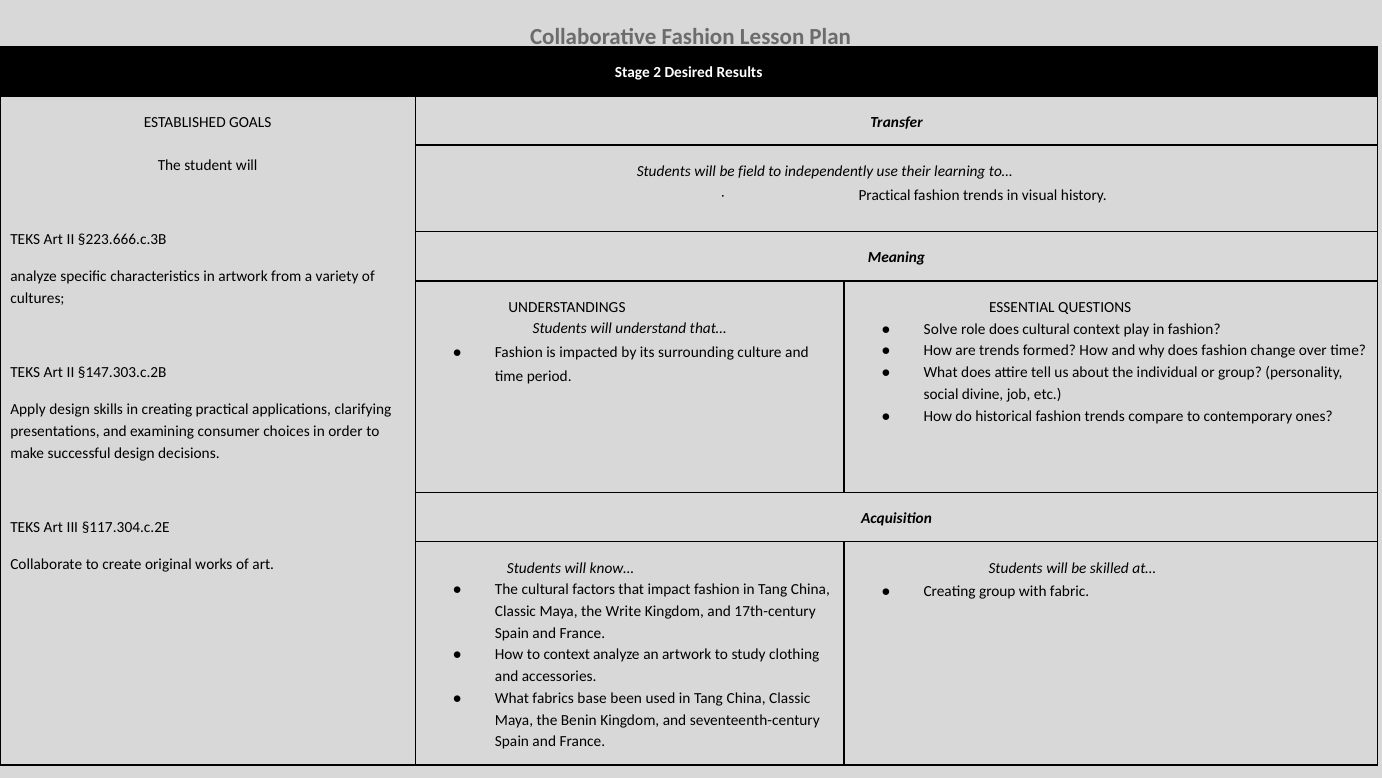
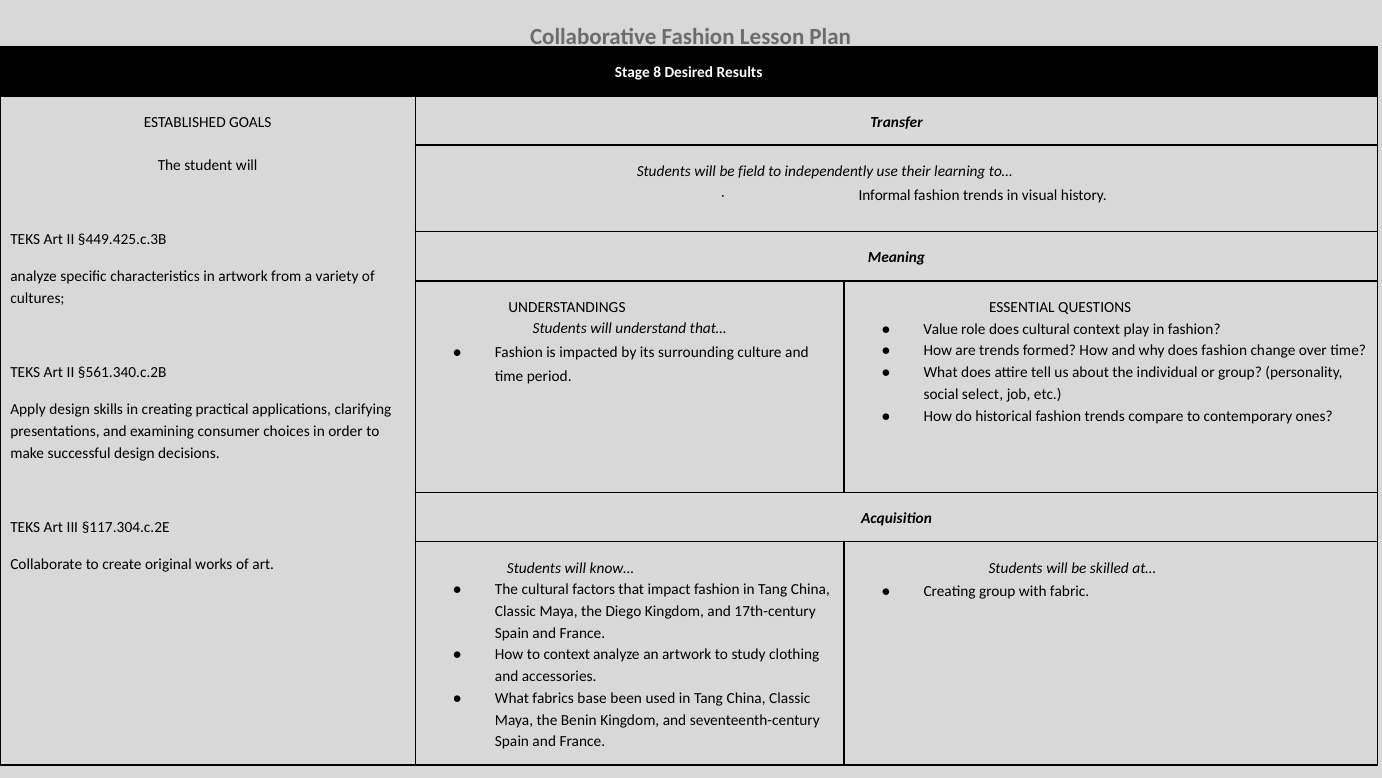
2: 2 -> 8 (657, 73)
Practical: Practical -> Informal (885, 195)
§223.666.c.3B: §223.666.c.3B -> §449.425.c.3B (122, 240)
Solve: Solve -> Value (941, 329)
§147.303.c.2B: §147.303.c.2B -> §561.340.c.2B (122, 372)
divine: divine -> select (983, 394)
Write: Write -> Diego (623, 611)
